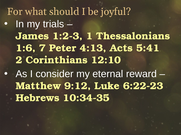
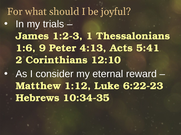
7: 7 -> 9 (42, 48)
9:12: 9:12 -> 1:12 (78, 86)
